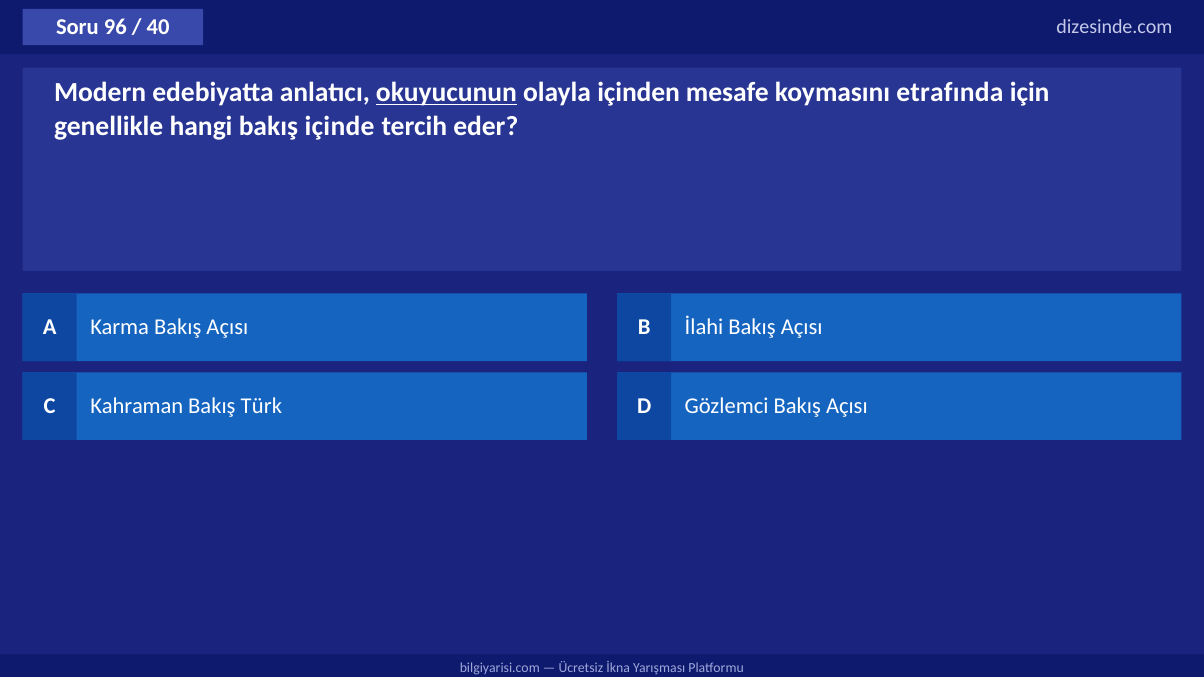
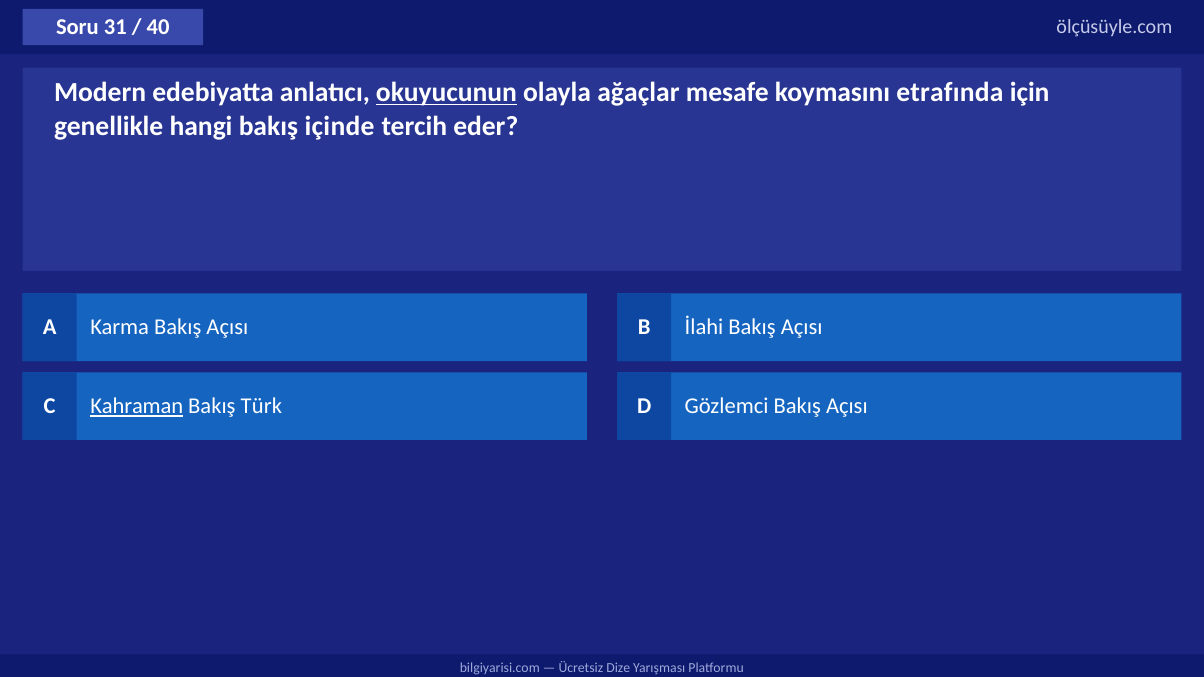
96: 96 -> 31 (115, 28)
dizesinde.com: dizesinde.com -> ölçüsüyle.com (1114, 27)
içinden: içinden -> ağaçlar (639, 93)
Kahraman underline: none -> present (137, 407)
İkna: İkna -> Dize (618, 668)
